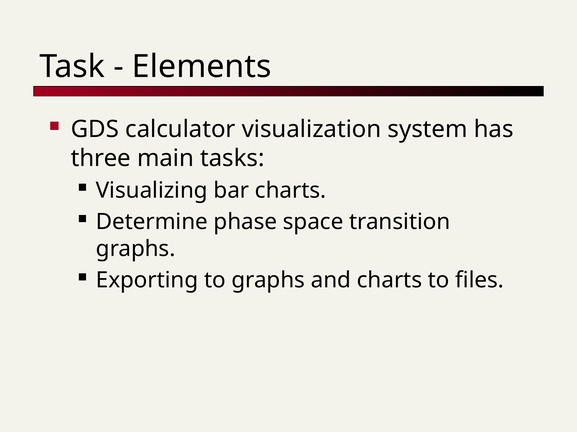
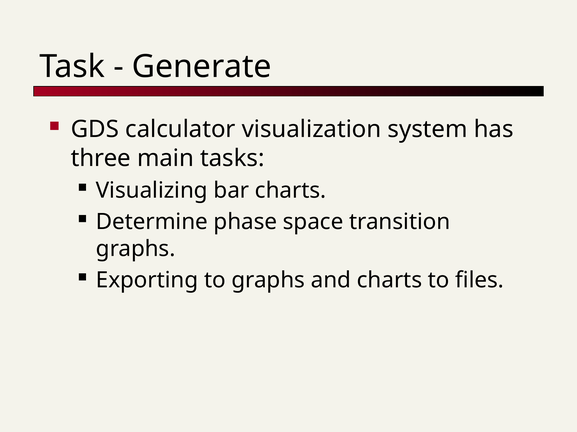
Elements: Elements -> Generate (202, 67)
